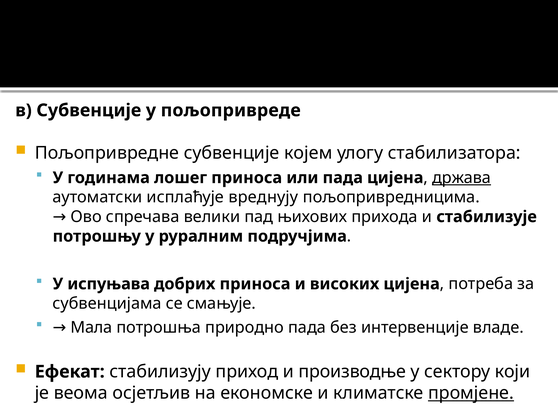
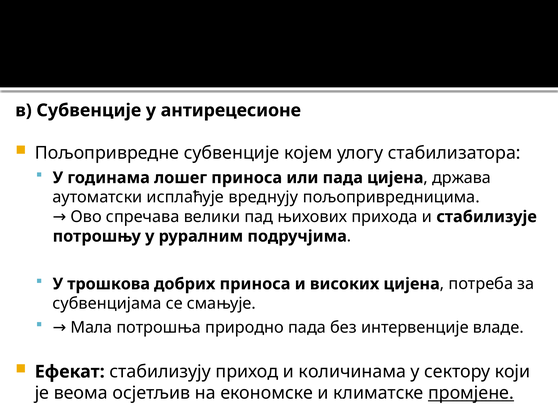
пољопривреде: пољопривреде -> антирецесионе (231, 111)
држава underline: present -> none (462, 178)
испуњава: испуњава -> трошкова (109, 284)
производње: производње -> количинама (352, 372)
